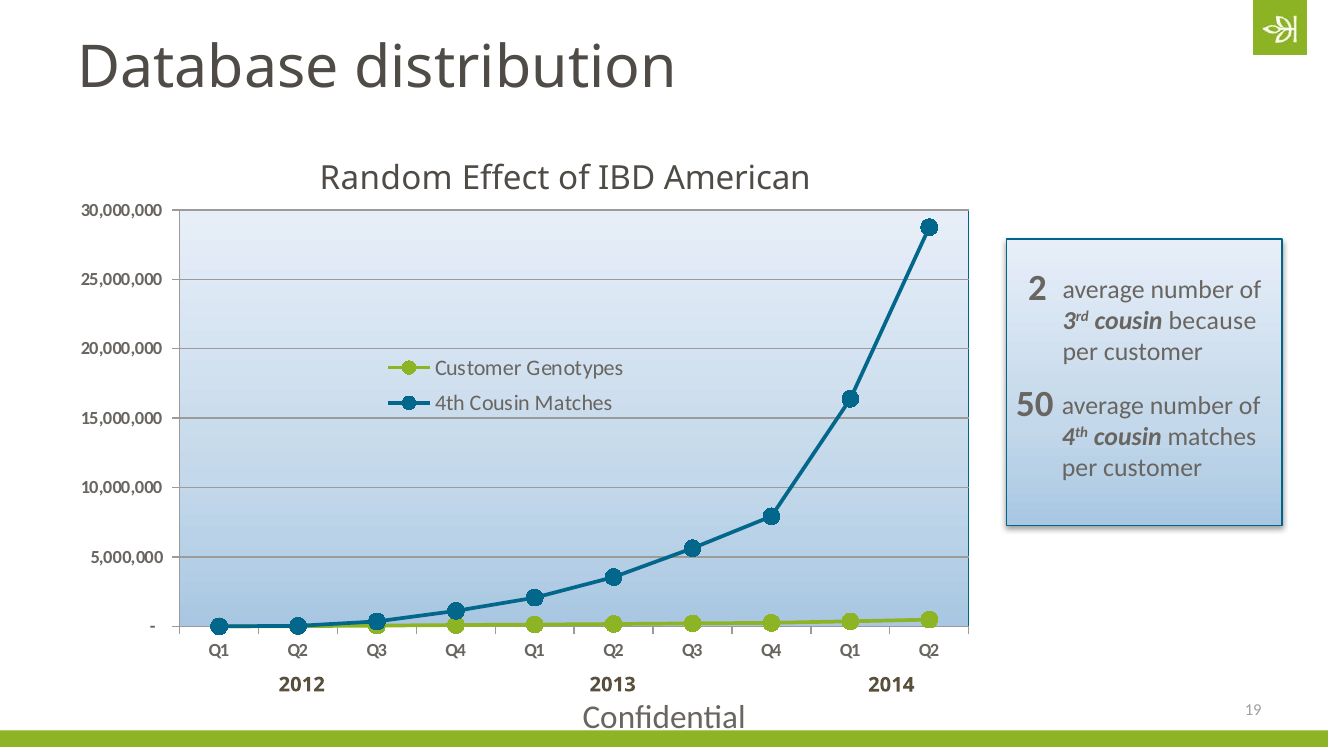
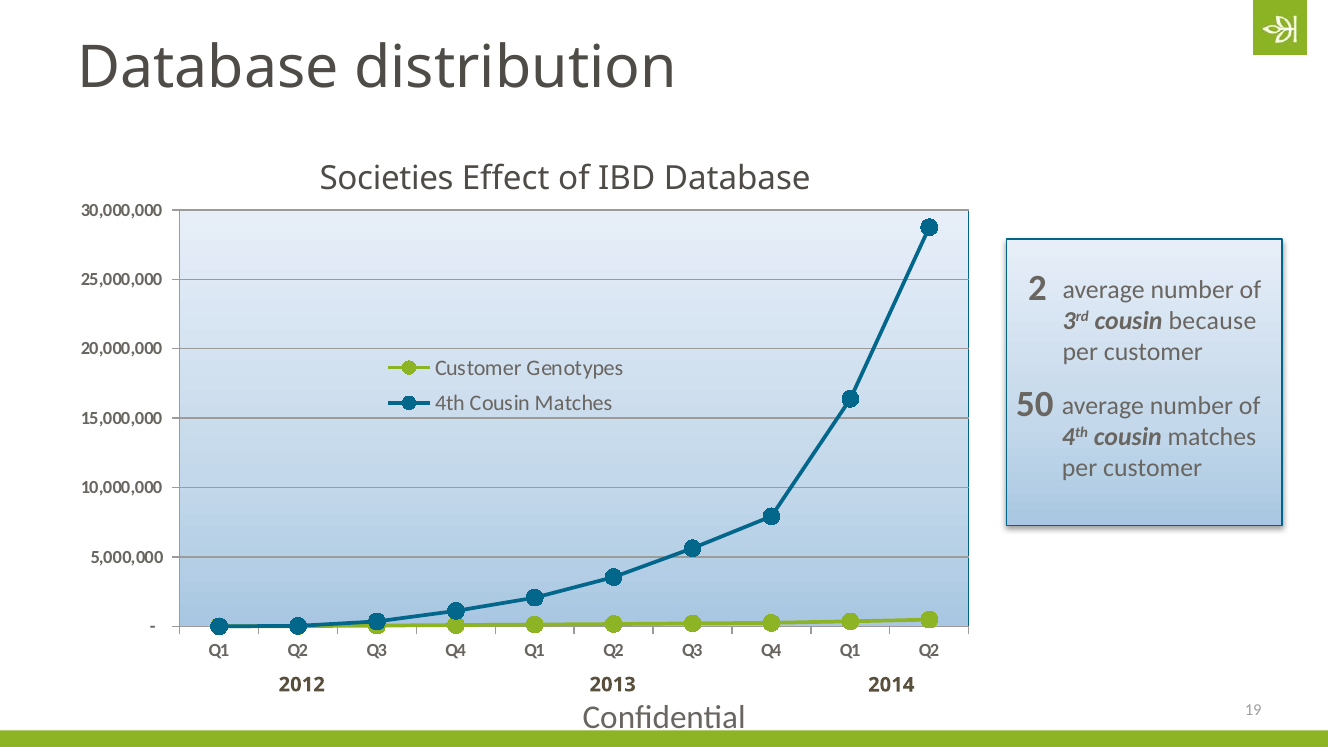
Random: Random -> Societies (387, 179)
IBD American: American -> Database (737, 179)
